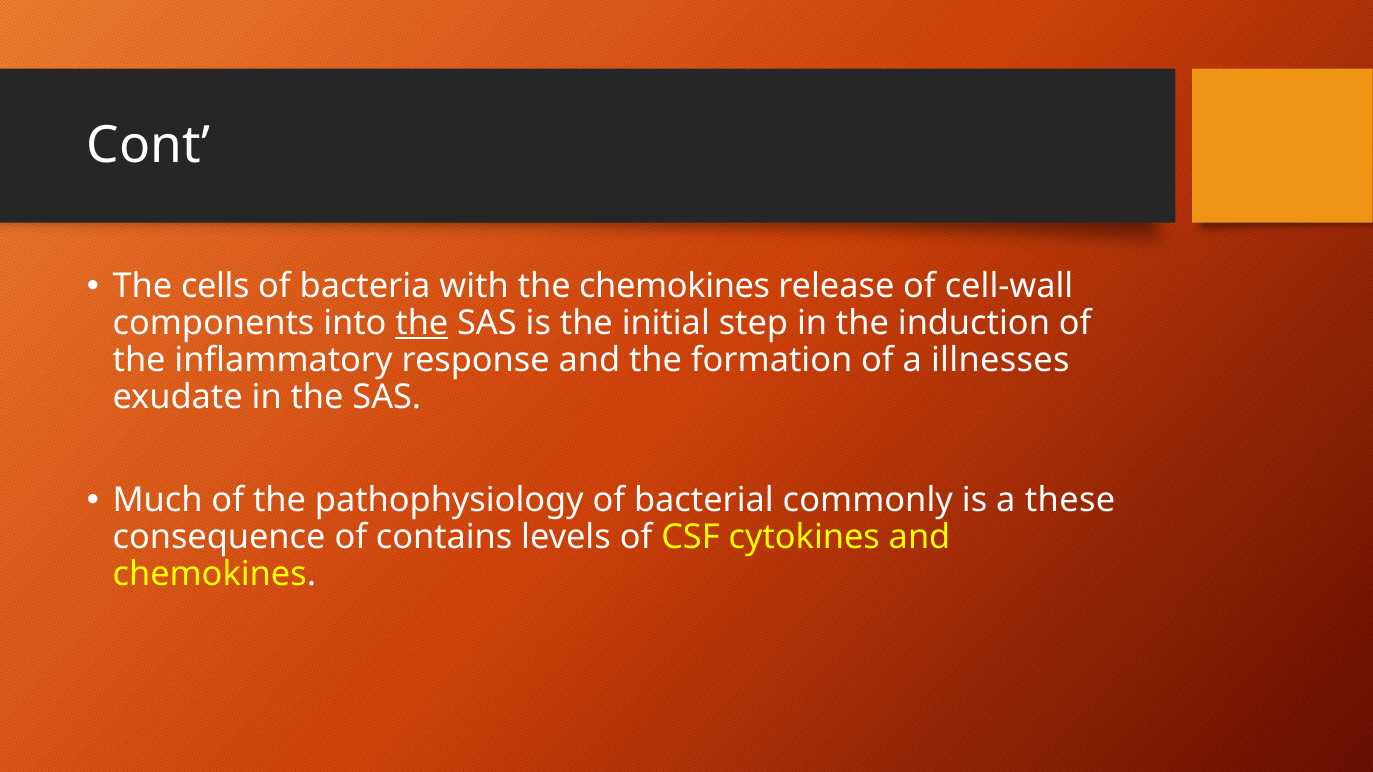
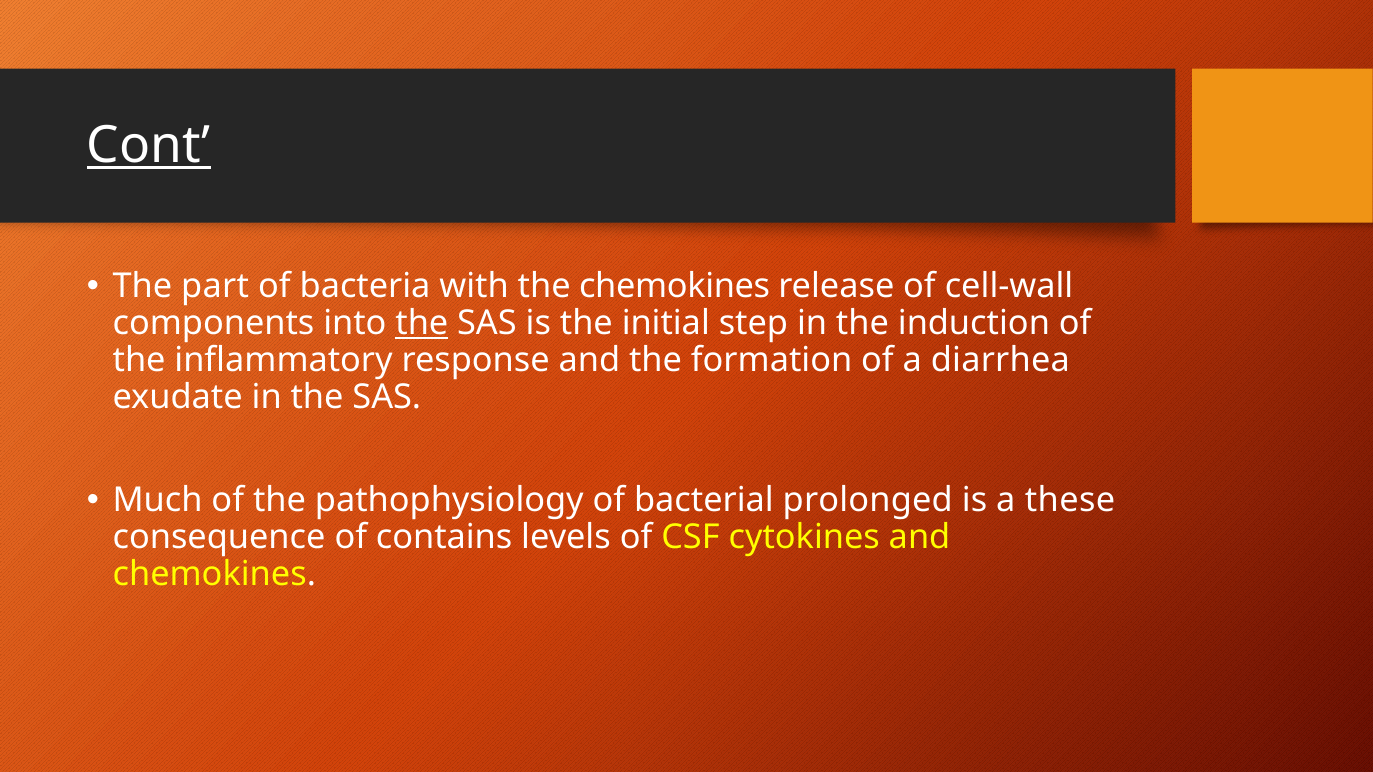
Cont underline: none -> present (149, 145)
cells: cells -> part (215, 287)
illnesses: illnesses -> diarrhea (1000, 361)
commonly: commonly -> prolonged (868, 501)
